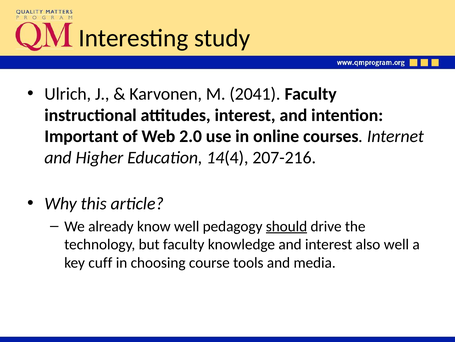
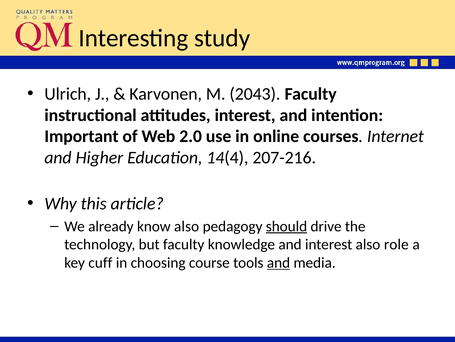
2041: 2041 -> 2043 (255, 94)
know well: well -> also (187, 226)
also well: well -> role (396, 244)
and underline: none -> present (279, 262)
